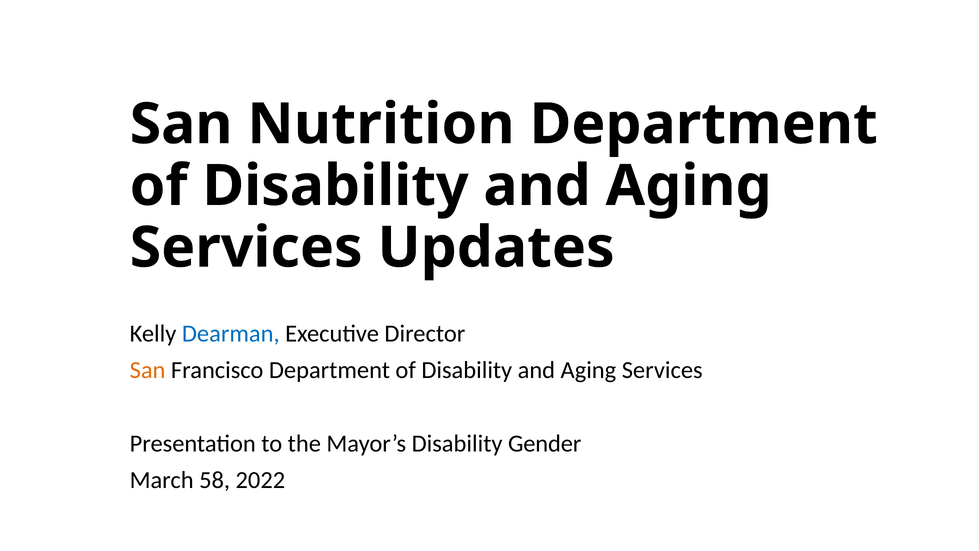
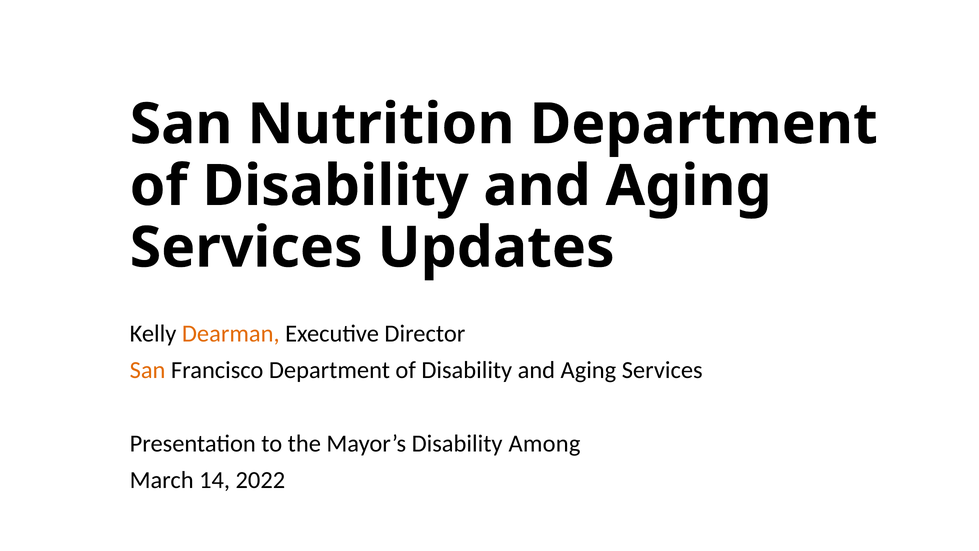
Dearman colour: blue -> orange (231, 334)
Gender: Gender -> Among (544, 443)
58: 58 -> 14 (215, 480)
